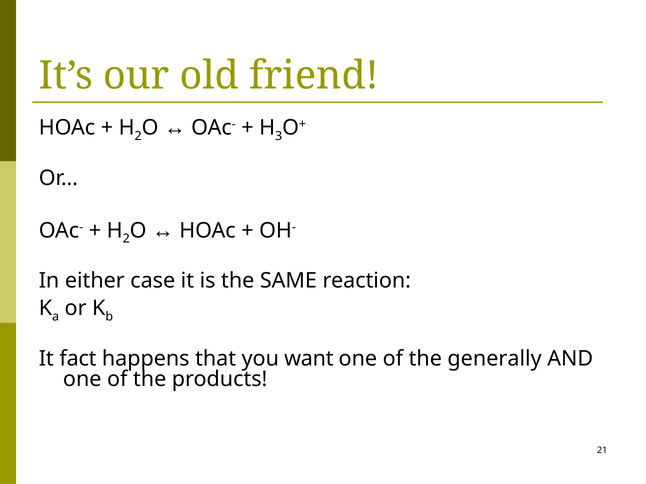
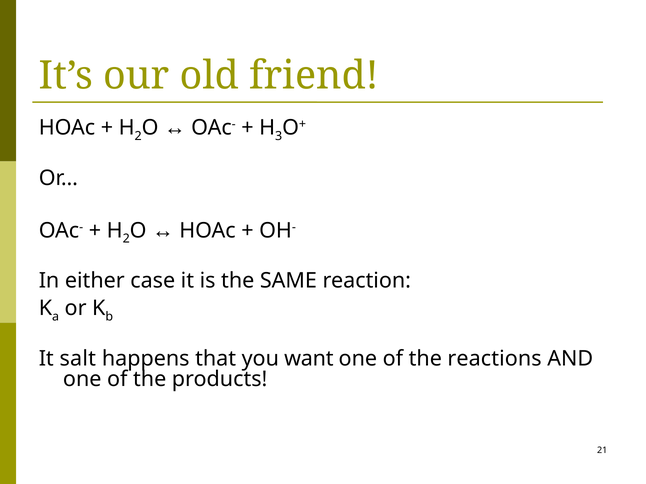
fact: fact -> salt (78, 359)
generally: generally -> reactions (495, 359)
